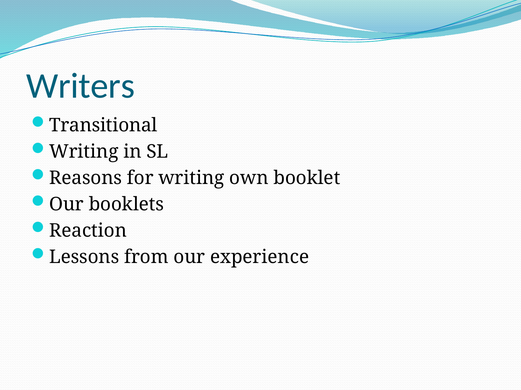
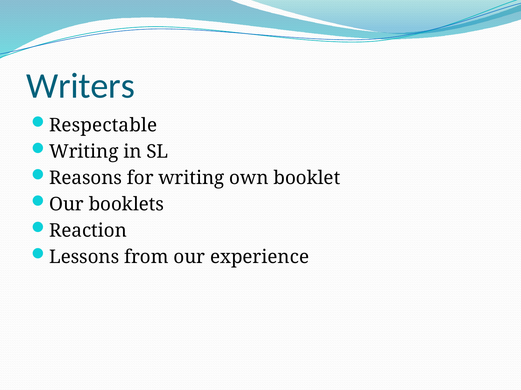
Transitional: Transitional -> Respectable (103, 125)
